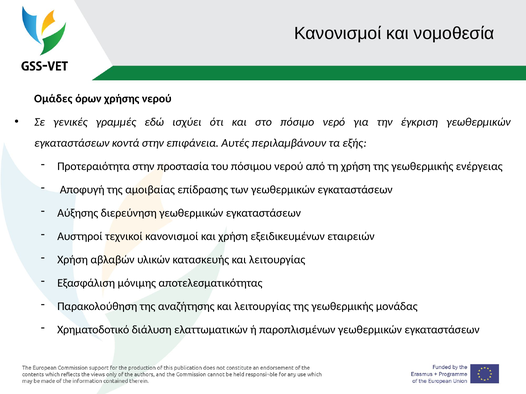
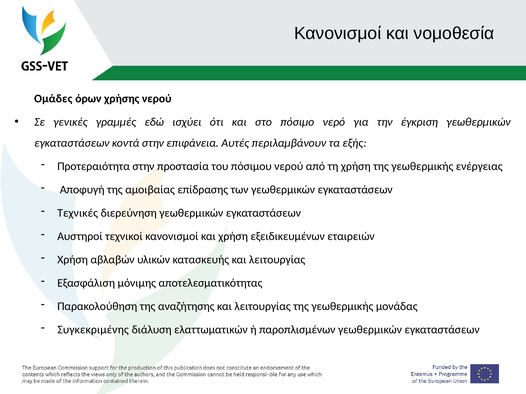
Αύξησης: Αύξησης -> Τεχνικές (78, 213)
Χρηματοδοτικό: Χρηματοδοτικό -> Συγκεκριμένης (93, 330)
